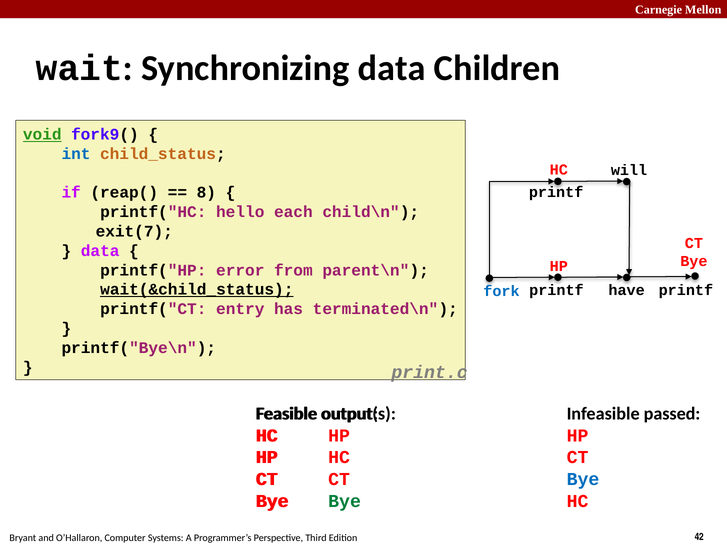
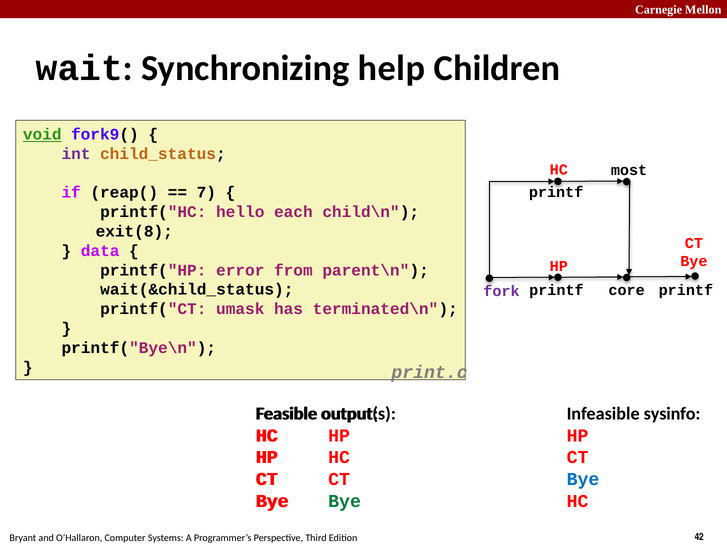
Synchronizing data: data -> help (392, 68)
int colour: blue -> purple (76, 154)
will: will -> most (629, 170)
8: 8 -> 7 (206, 192)
exit(7: exit(7 -> exit(8 (134, 231)
wait(&child_status underline: present -> none (197, 289)
have: have -> core (627, 290)
fork colour: blue -> purple (501, 291)
entry: entry -> umask (240, 309)
passed: passed -> sysinfo (672, 413)
